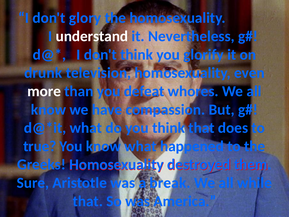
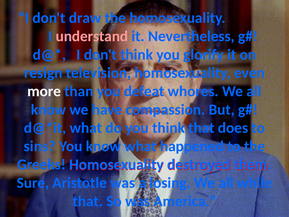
glory: glory -> draw (85, 18)
understand colour: white -> pink (92, 36)
drunk: drunk -> resign (43, 73)
true: true -> sins (40, 146)
break: break -> losing (170, 183)
